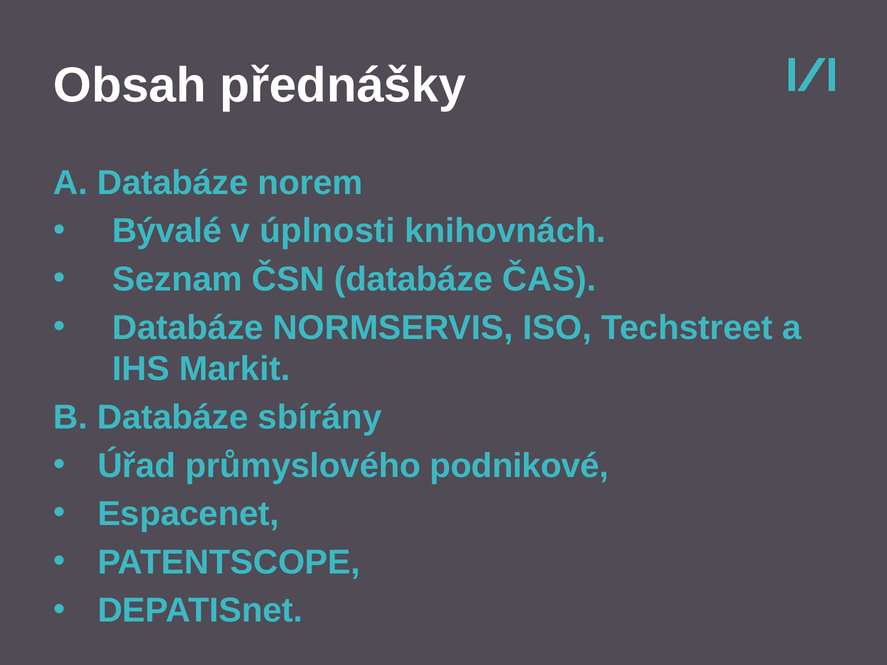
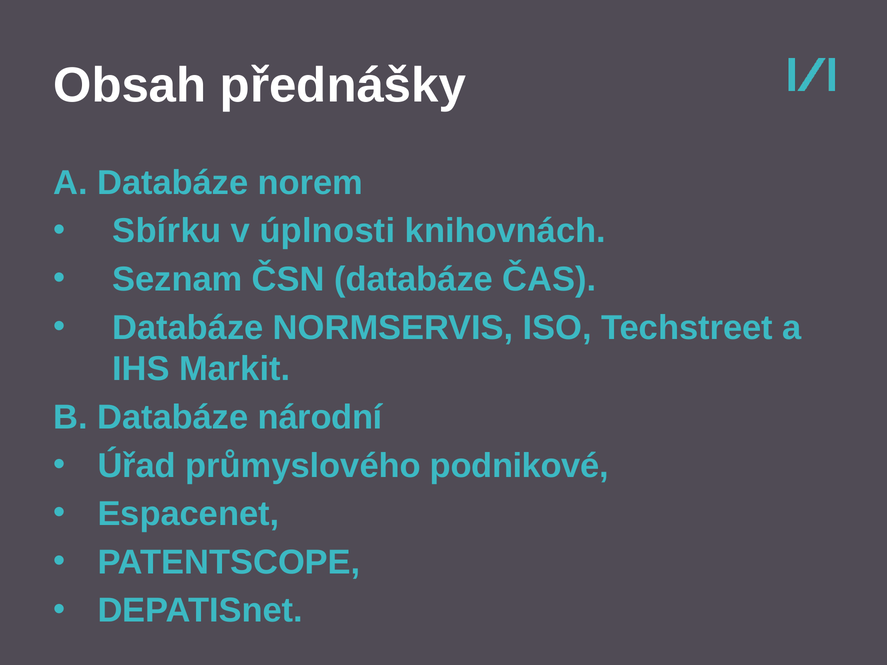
Bývalé: Bývalé -> Sbírku (167, 231)
sbírány: sbírány -> národní (320, 418)
